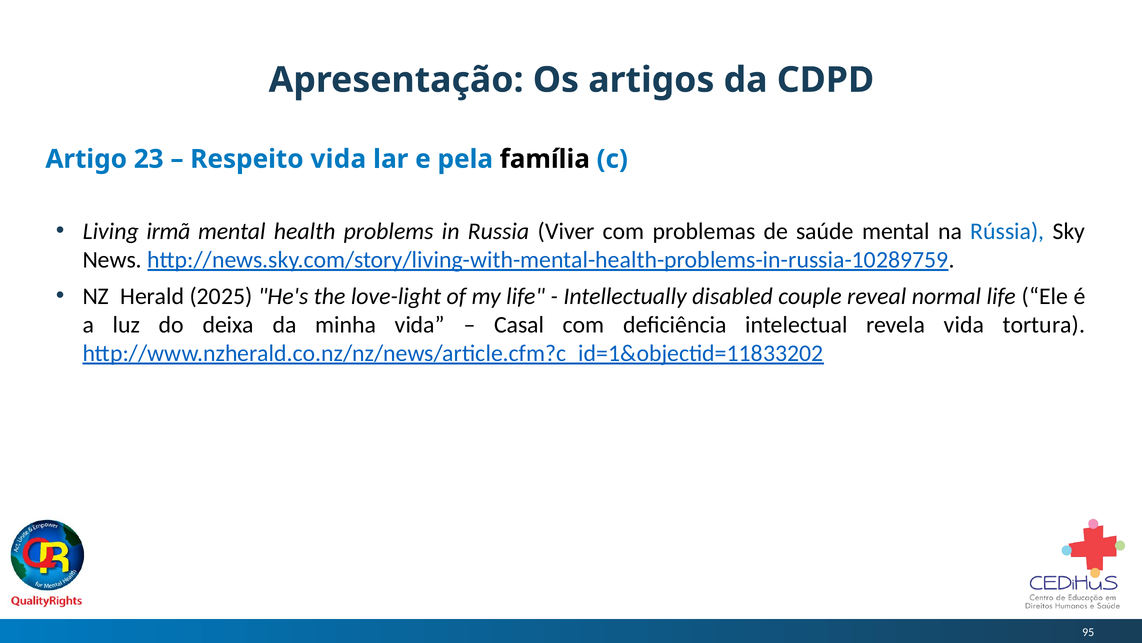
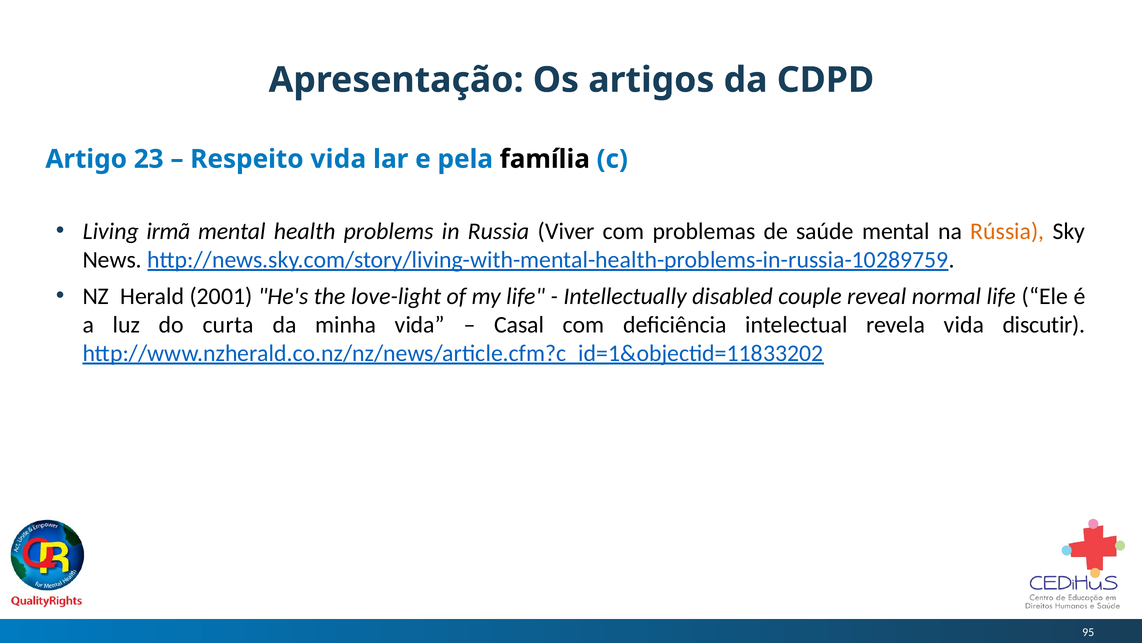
Rússia colour: blue -> orange (1007, 231)
2025: 2025 -> 2001 (221, 296)
deixa: deixa -> curta (228, 324)
tortura: tortura -> discutir (1044, 324)
